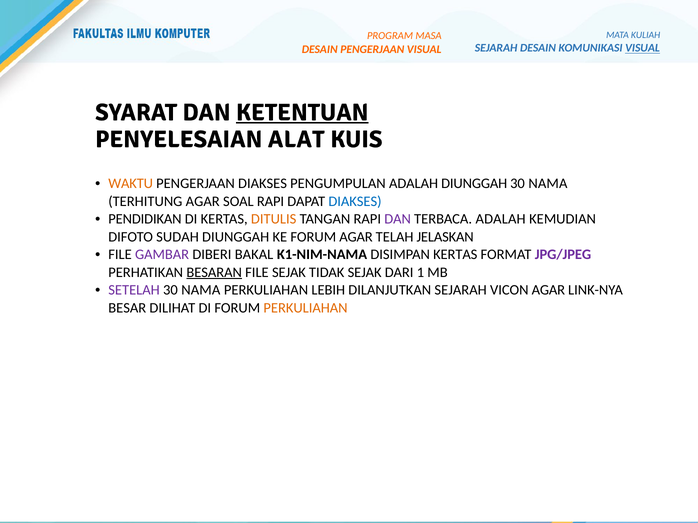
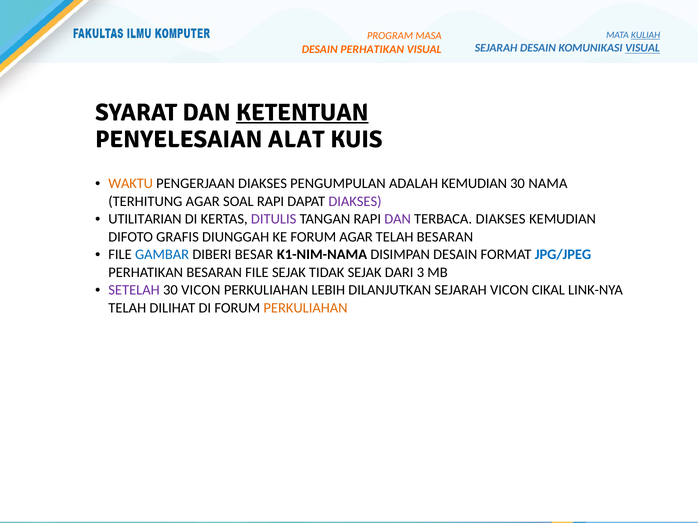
KULIAH underline: none -> present (646, 35)
DESAIN PENGERJAAN: PENGERJAAN -> PERHATIKAN (372, 50)
ADALAH DIUNGGAH: DIUNGGAH -> KEMUDIAN (474, 184)
DIAKSES colour: blue -> purple (355, 201)
PENDIDIKAN: PENDIDIKAN -> UTILITARIAN (145, 219)
DITULIS colour: orange -> purple (274, 219)
TERBACA ADALAH: ADALAH -> DIAKSES (501, 219)
SUDAH: SUDAH -> GRAFIS (178, 237)
TELAH JELASKAN: JELASKAN -> BESARAN (445, 237)
GAMBAR colour: purple -> blue (162, 255)
BAKAL: BAKAL -> BESAR (254, 255)
DISIMPAN KERTAS: KERTAS -> DESAIN (455, 255)
JPG/JPEG colour: purple -> blue (563, 255)
BESARAN underline: present -> none (214, 273)
1: 1 -> 3 (420, 273)
NAMA: NAMA -> VICON (201, 290)
VICON AGAR: AGAR -> CIKAL (548, 290)
BESAR: BESAR -> TELAH (127, 308)
